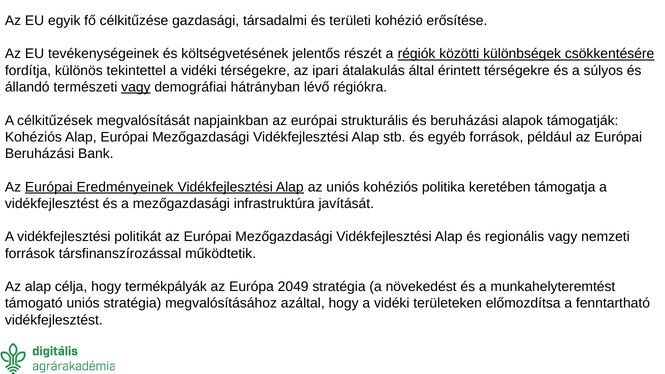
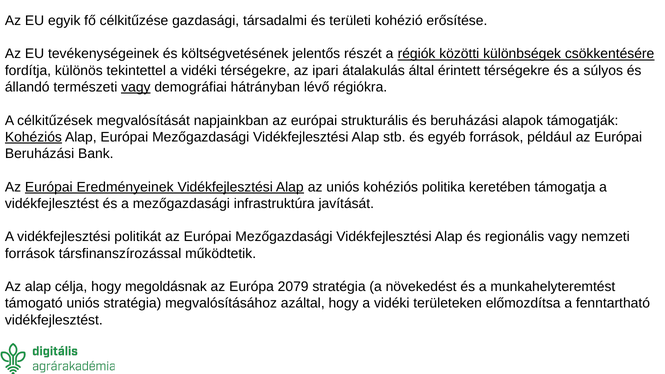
Kohéziós underline: none -> present (33, 137)
termékpályák: termékpályák -> megoldásnak (166, 287)
2049: 2049 -> 2079 (293, 287)
